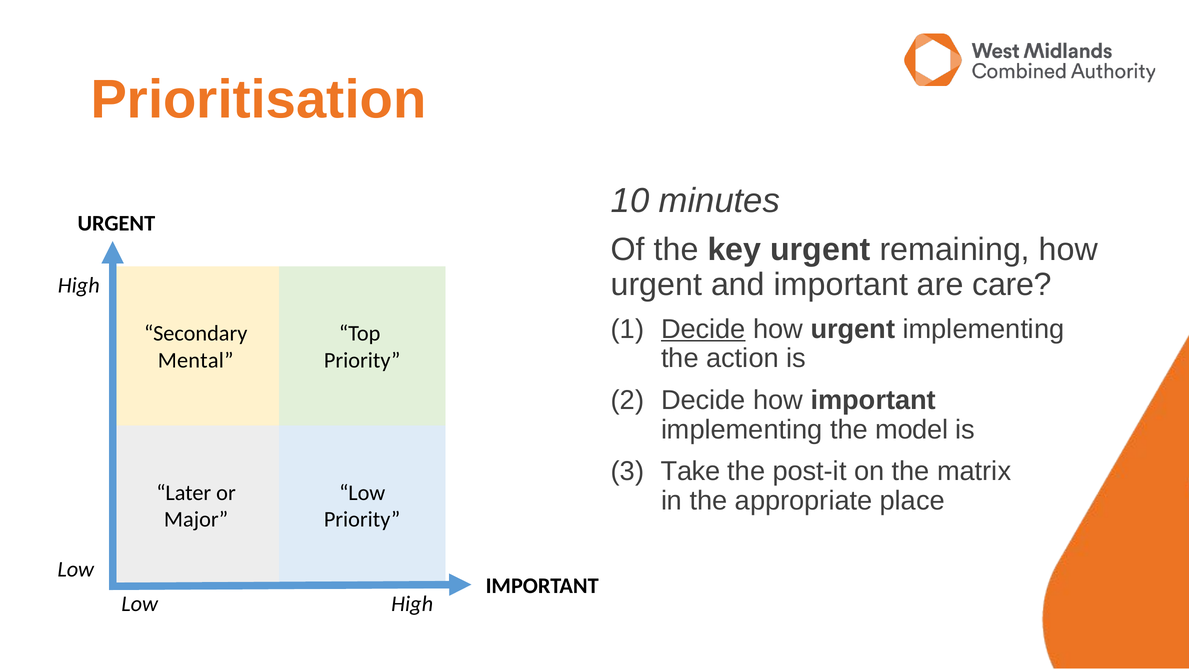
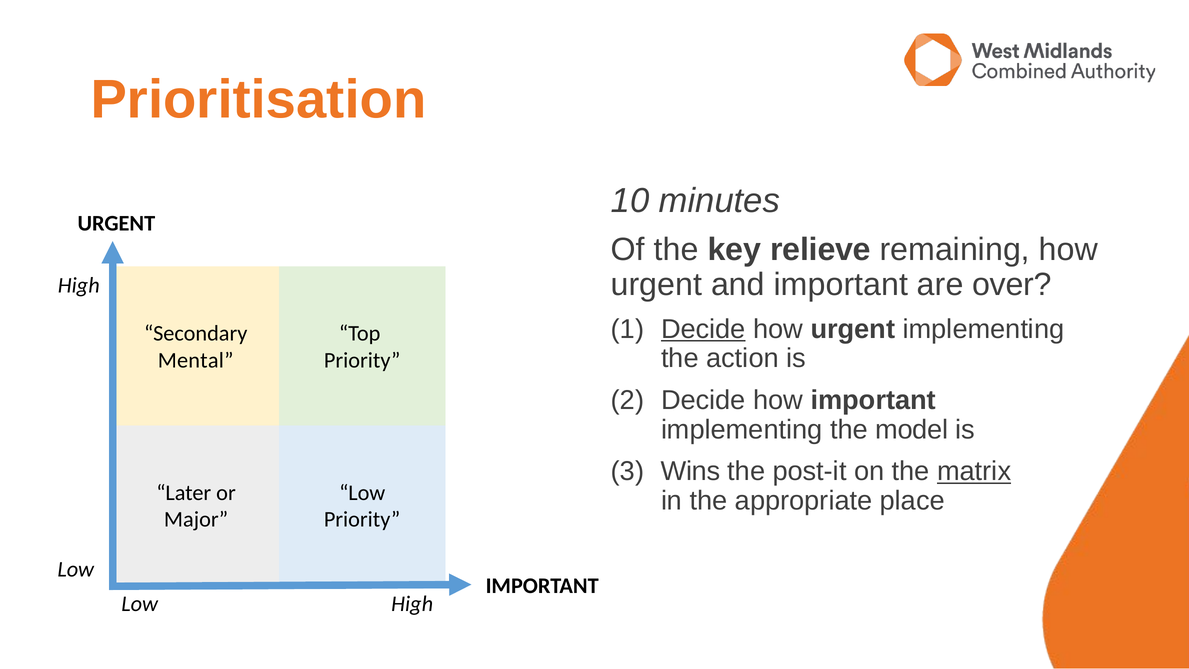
key urgent: urgent -> relieve (820, 250)
care: care -> over (1012, 284)
Take: Take -> Wins (691, 471)
matrix underline: none -> present (974, 471)
